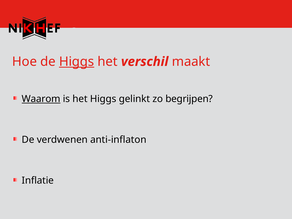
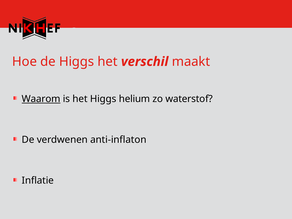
Higgs underline: present -> none (77, 62)
gelinkt: gelinkt -> helium (134, 99)
begrijpen: begrijpen -> waterstof (189, 99)
